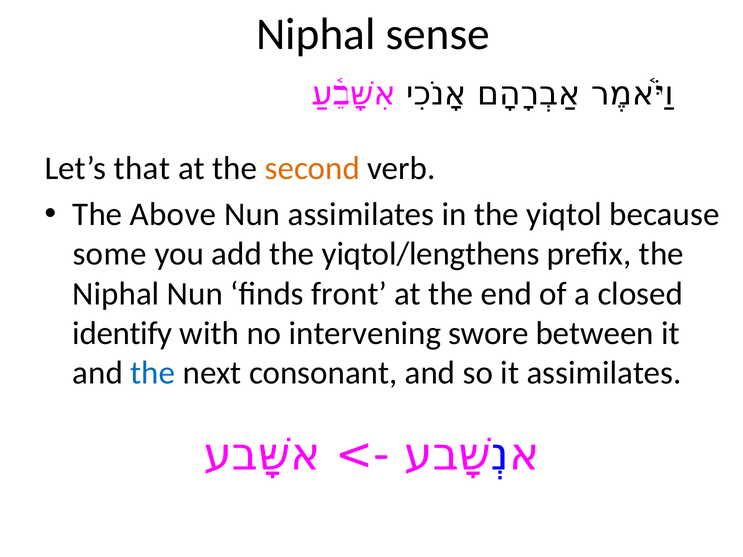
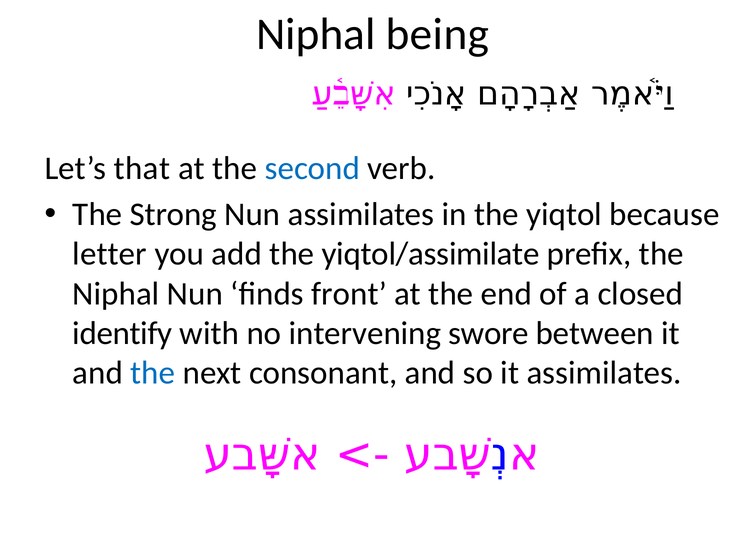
sense: sense -> being (438, 34)
second colour: orange -> blue (312, 168)
Above: Above -> Strong (173, 215)
some: some -> letter (110, 254)
yiqtol/lengthens: yiqtol/lengthens -> yiqtol/assimilate (431, 254)
